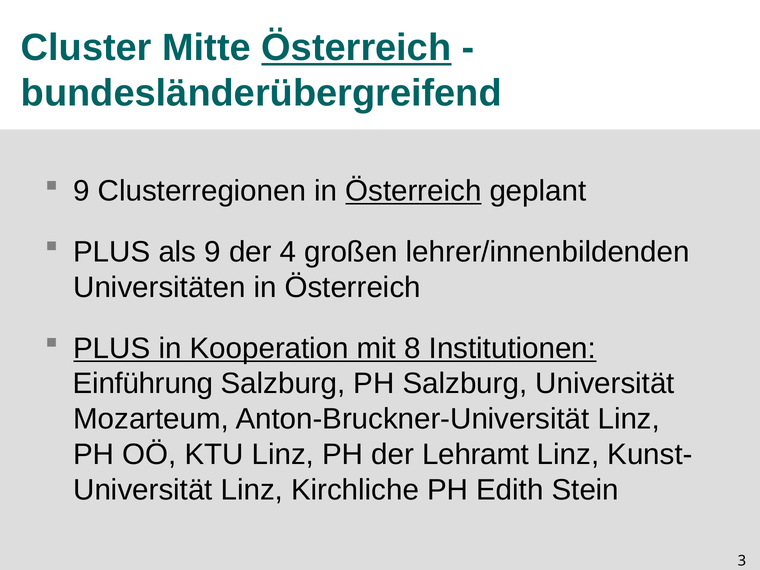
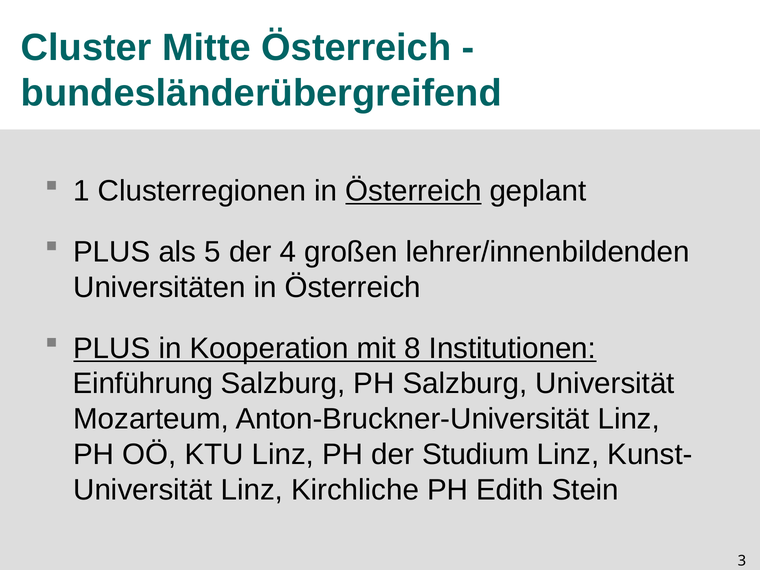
Österreich underline: present -> none (356, 48)
9: 9 -> 1 (82, 191)
als 9: 9 -> 5 (213, 252)
Lehramt: Lehramt -> Studium (476, 455)
